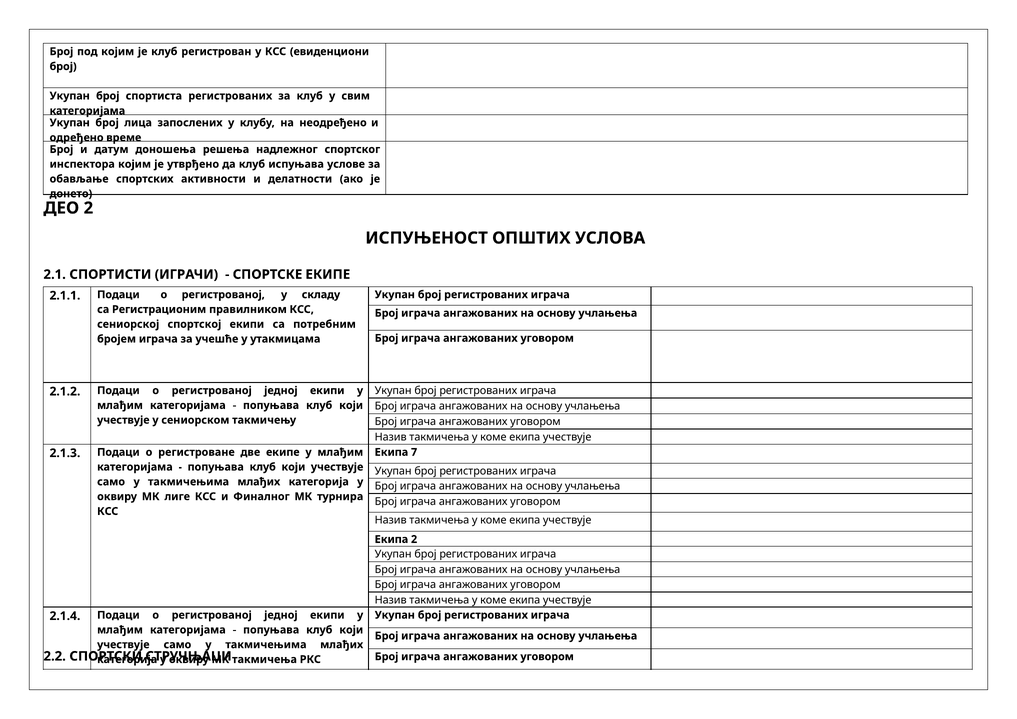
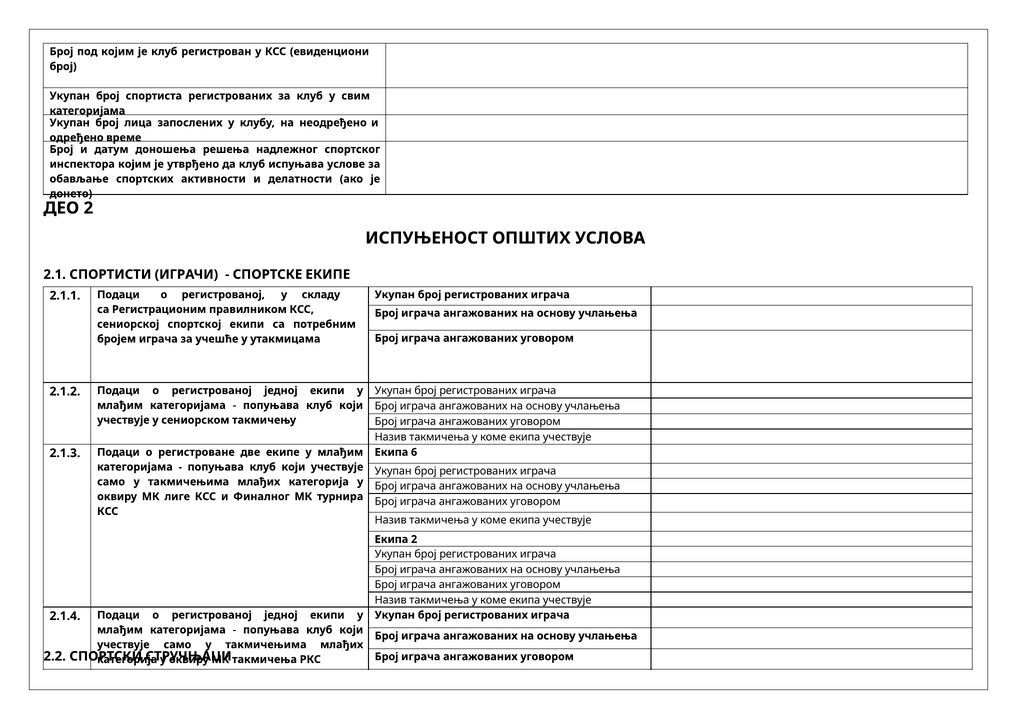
7: 7 -> 6 (414, 452)
